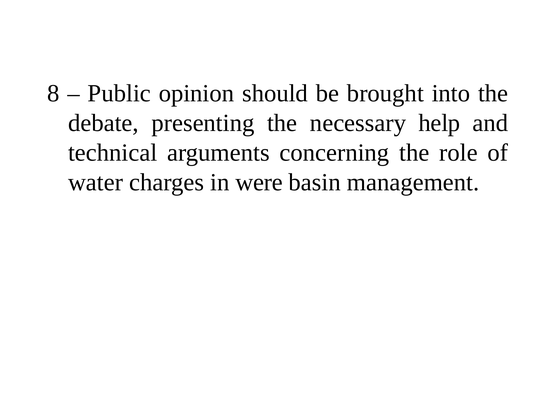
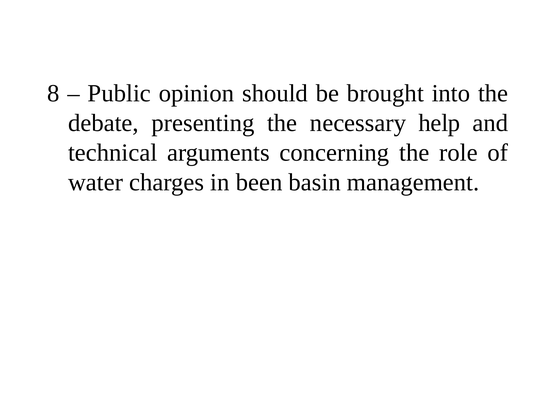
were: were -> been (259, 182)
